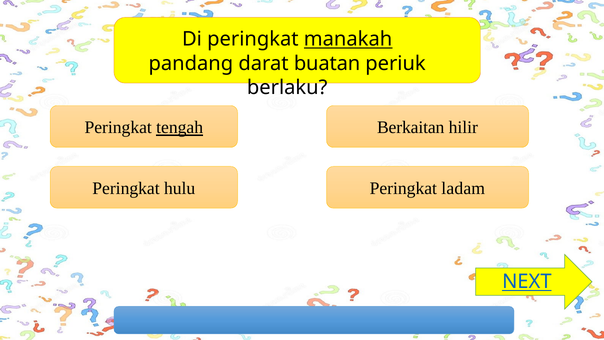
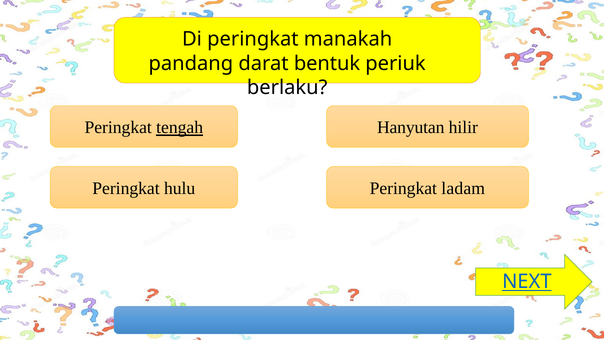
manakah underline: present -> none (348, 39)
buatan: buatan -> bentuk (327, 63)
Berkaitan: Berkaitan -> Hanyutan (411, 128)
